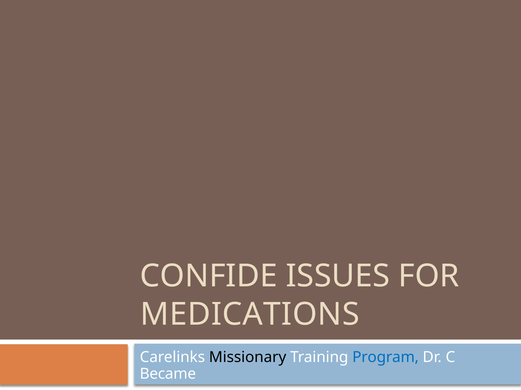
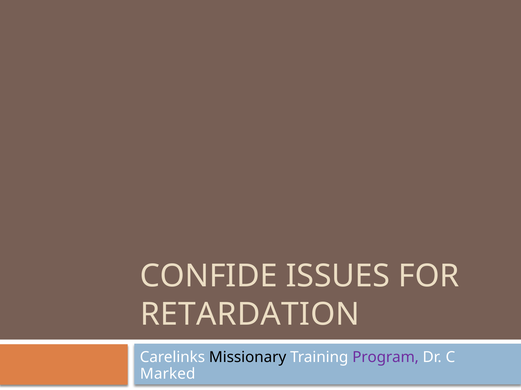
MEDICATIONS: MEDICATIONS -> RETARDATION (250, 315)
Program colour: blue -> purple (386, 358)
Became: Became -> Marked (168, 374)
